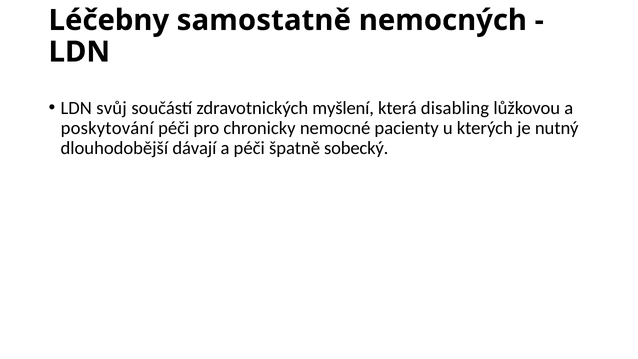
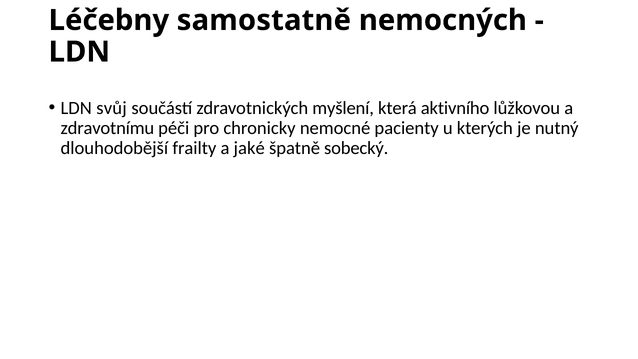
disabling: disabling -> aktivního (455, 108)
poskytování: poskytování -> zdravotnímu (107, 128)
dávají: dávají -> frailty (194, 148)
a péči: péči -> jaké (249, 148)
